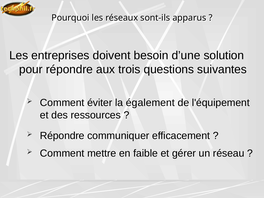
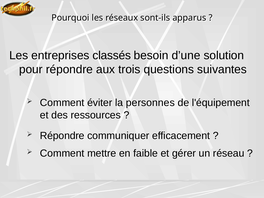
doivent: doivent -> classés (112, 55)
également: également -> personnes (150, 103)
